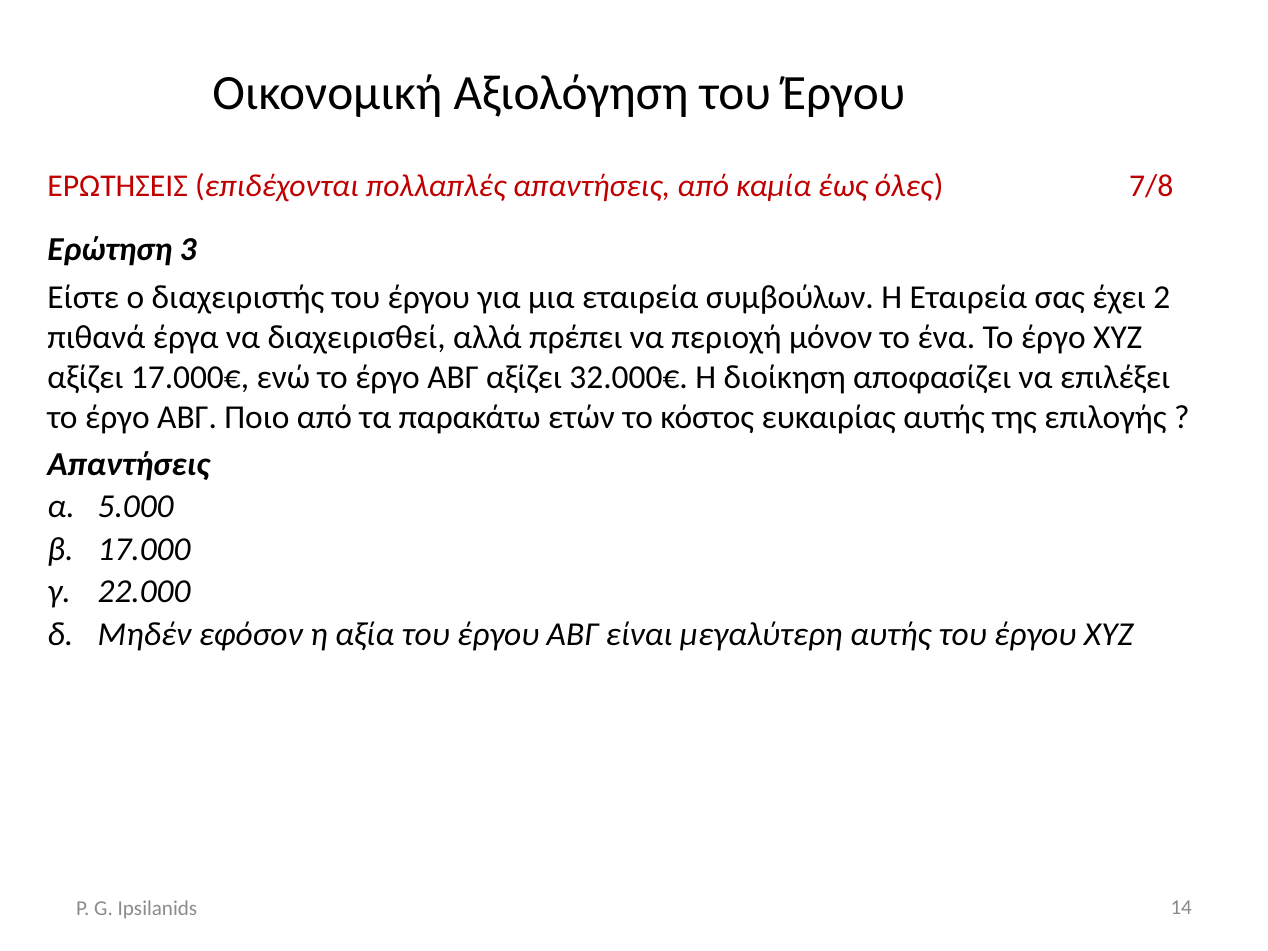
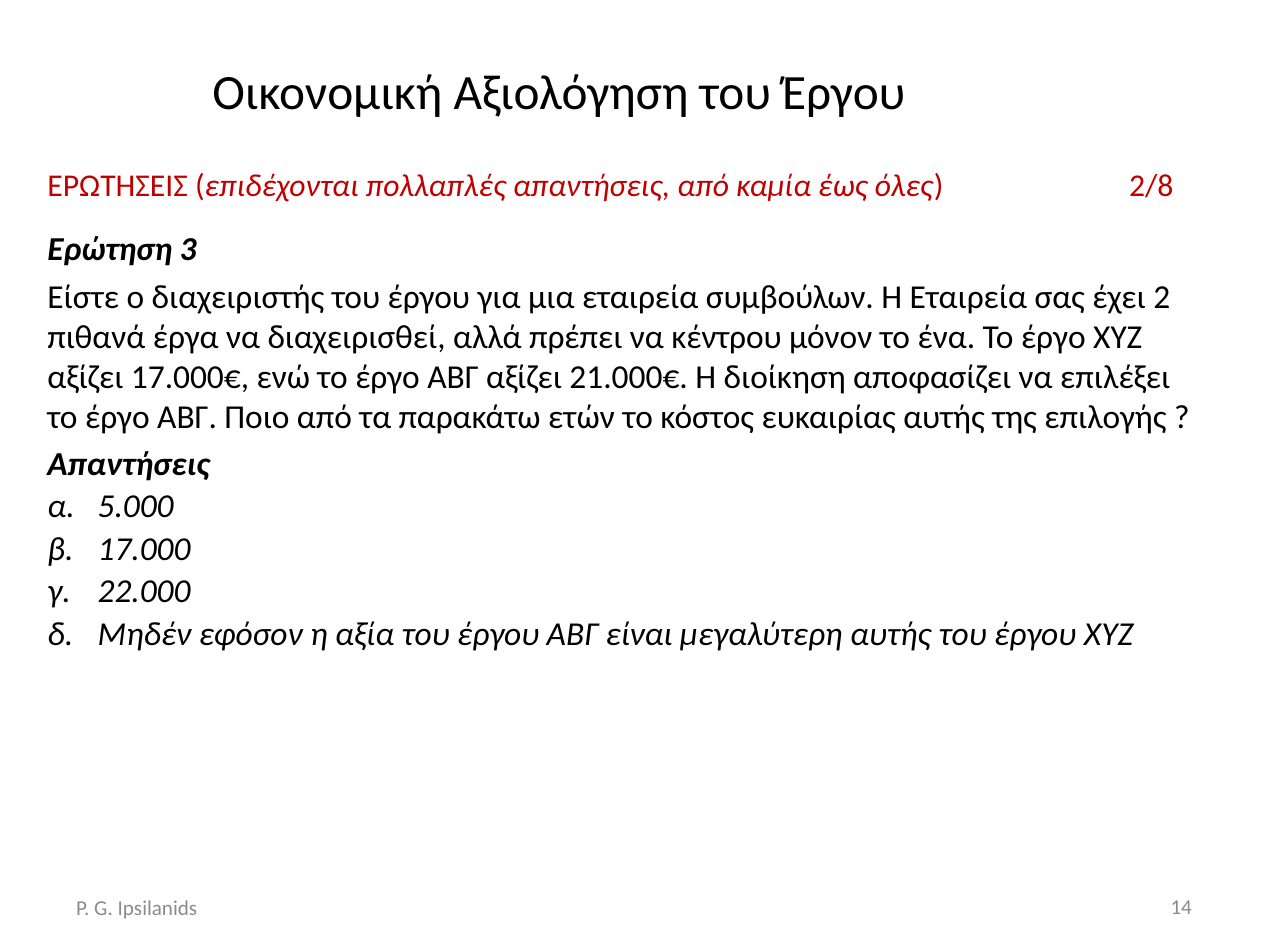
7/8: 7/8 -> 2/8 (1151, 186)
περιοχή: περιοχή -> κέντρου (727, 337)
32.000€: 32.000€ -> 21.000€ (629, 377)
